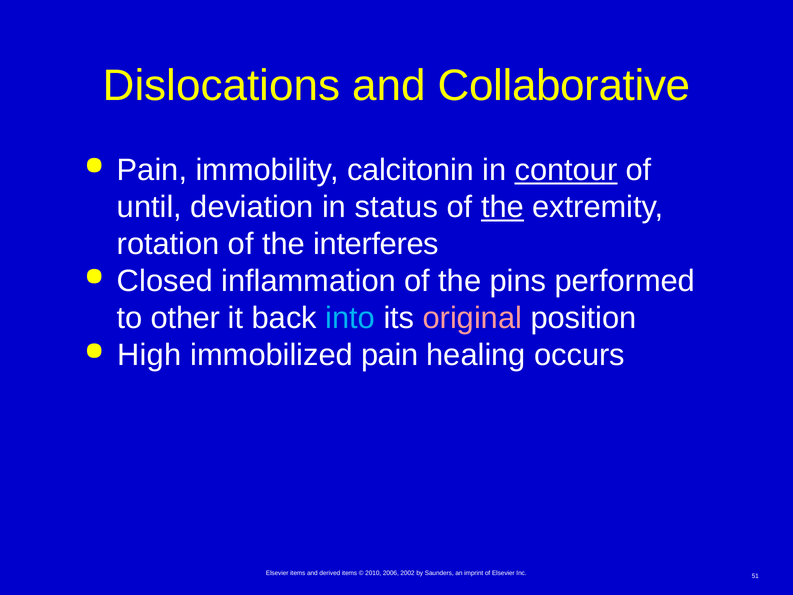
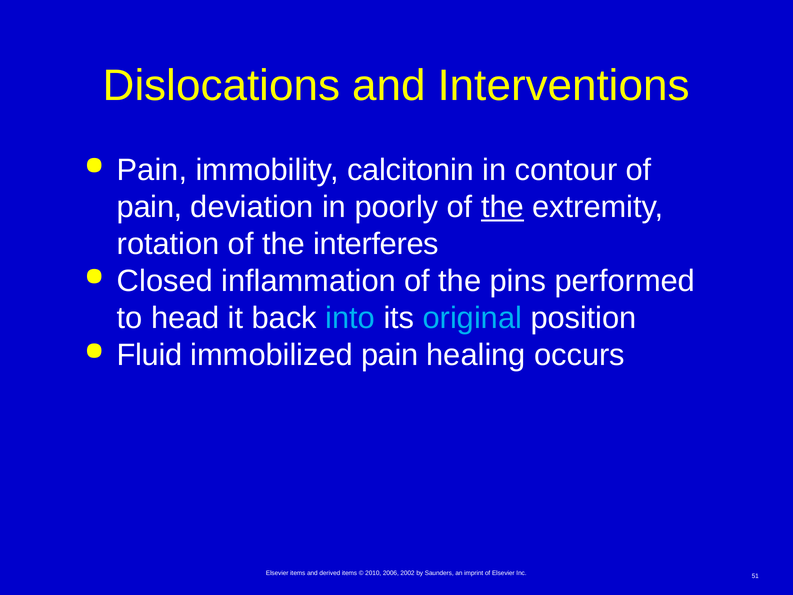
Collaborative: Collaborative -> Interventions (564, 86)
contour underline: present -> none (566, 170)
until: until -> pain (150, 207)
status: status -> poorly (396, 207)
other: other -> head (185, 318)
original colour: pink -> light blue (472, 318)
High: High -> Fluid (150, 355)
